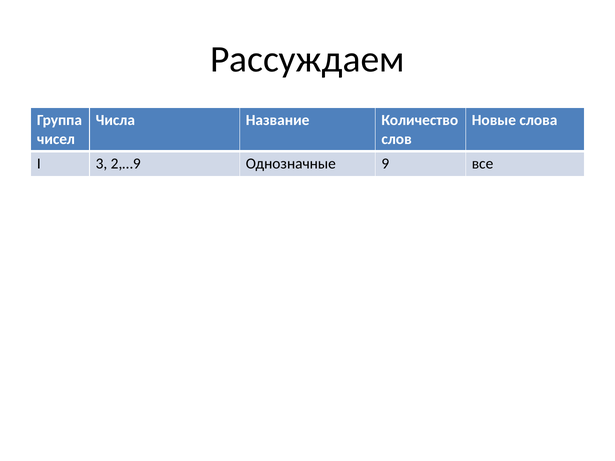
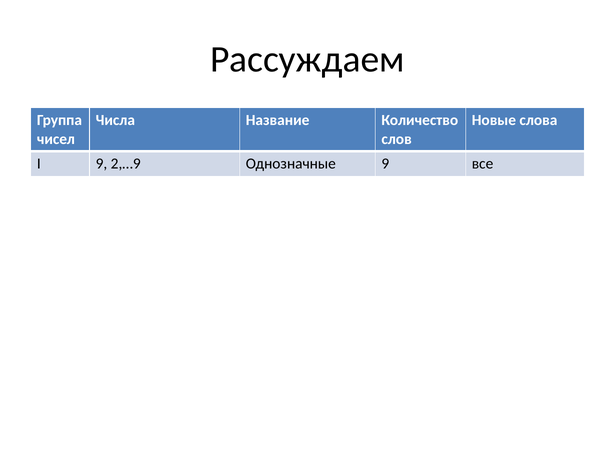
I 3: 3 -> 9 (102, 164)
